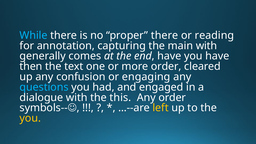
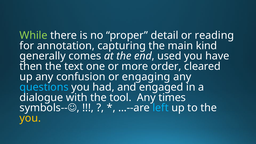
While colour: light blue -> light green (34, 35)
proper there: there -> detail (165, 35)
main with: with -> kind (206, 46)
end have: have -> used (169, 56)
this: this -> tool (120, 97)
Any order: order -> times (172, 97)
left colour: yellow -> light blue (161, 108)
